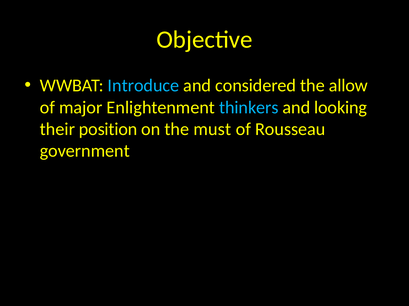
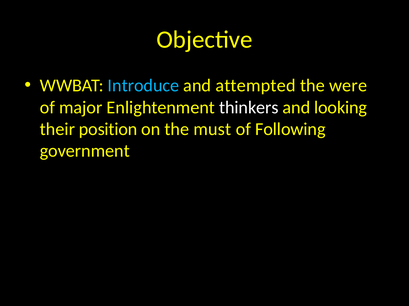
considered: considered -> attempted (256, 86)
allow: allow -> were (348, 86)
thinkers colour: light blue -> white (249, 108)
Rousseau: Rousseau -> Following (290, 129)
